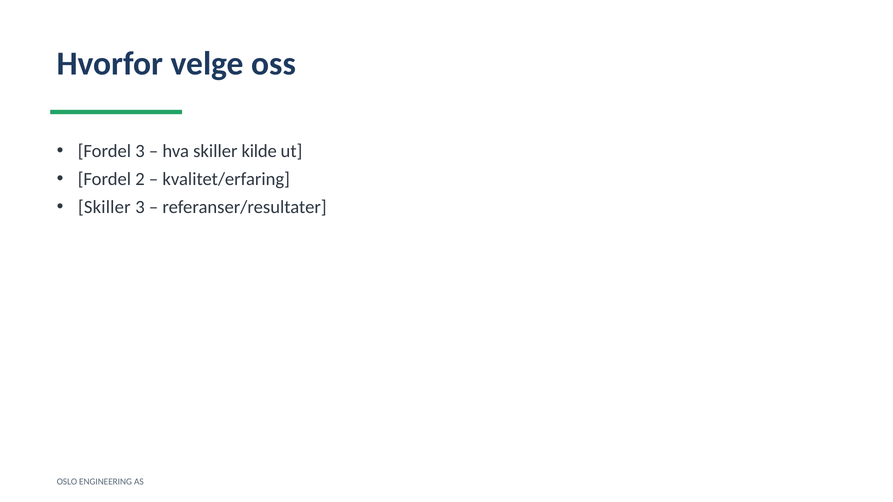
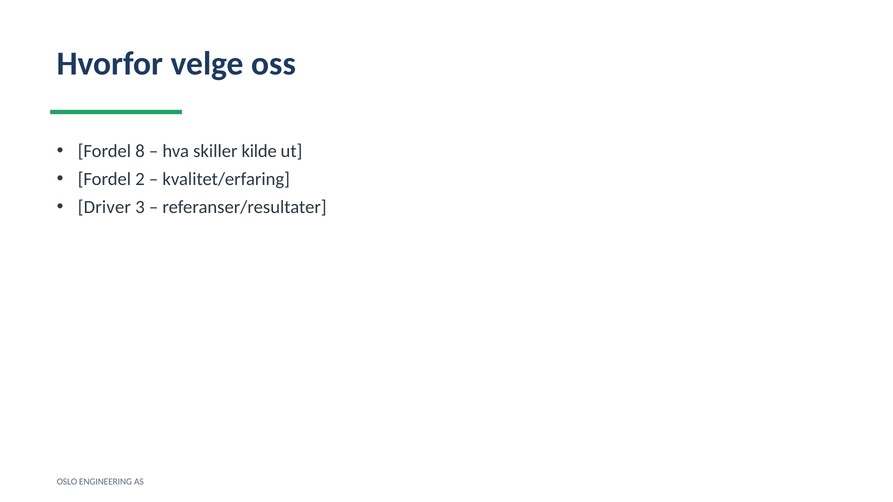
Fordel 3: 3 -> 8 (140, 151)
Skiller: Skiller -> Driver (104, 207)
